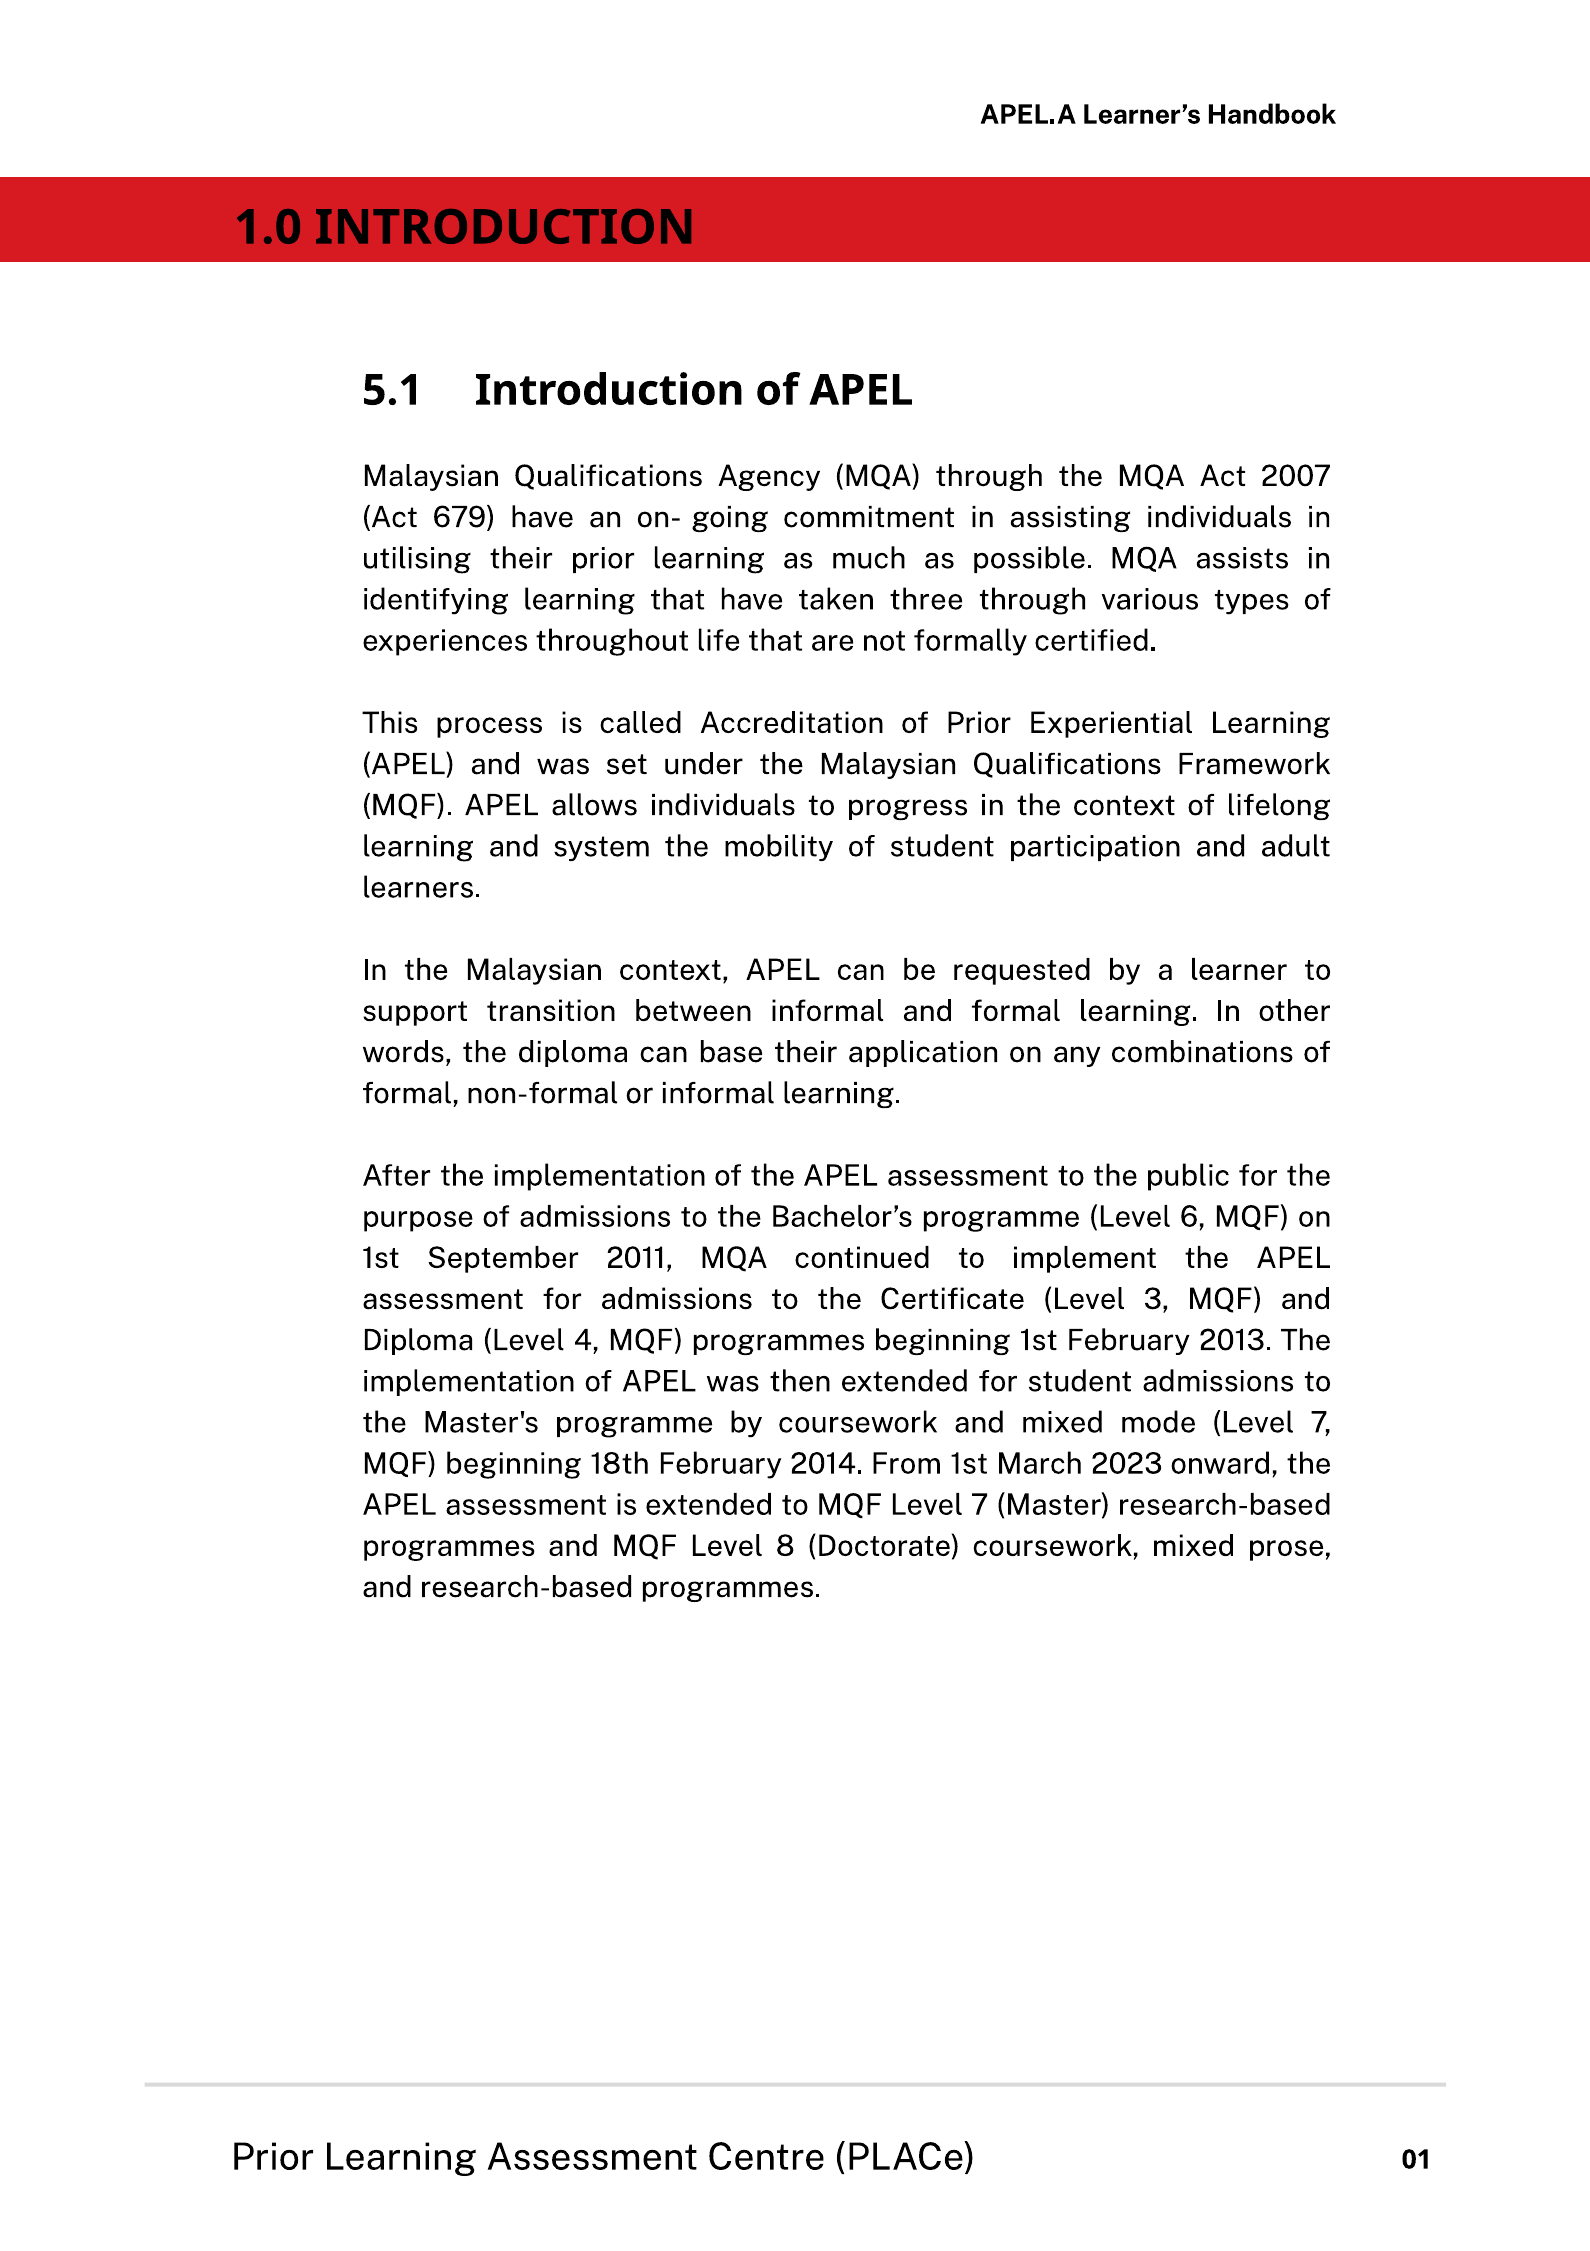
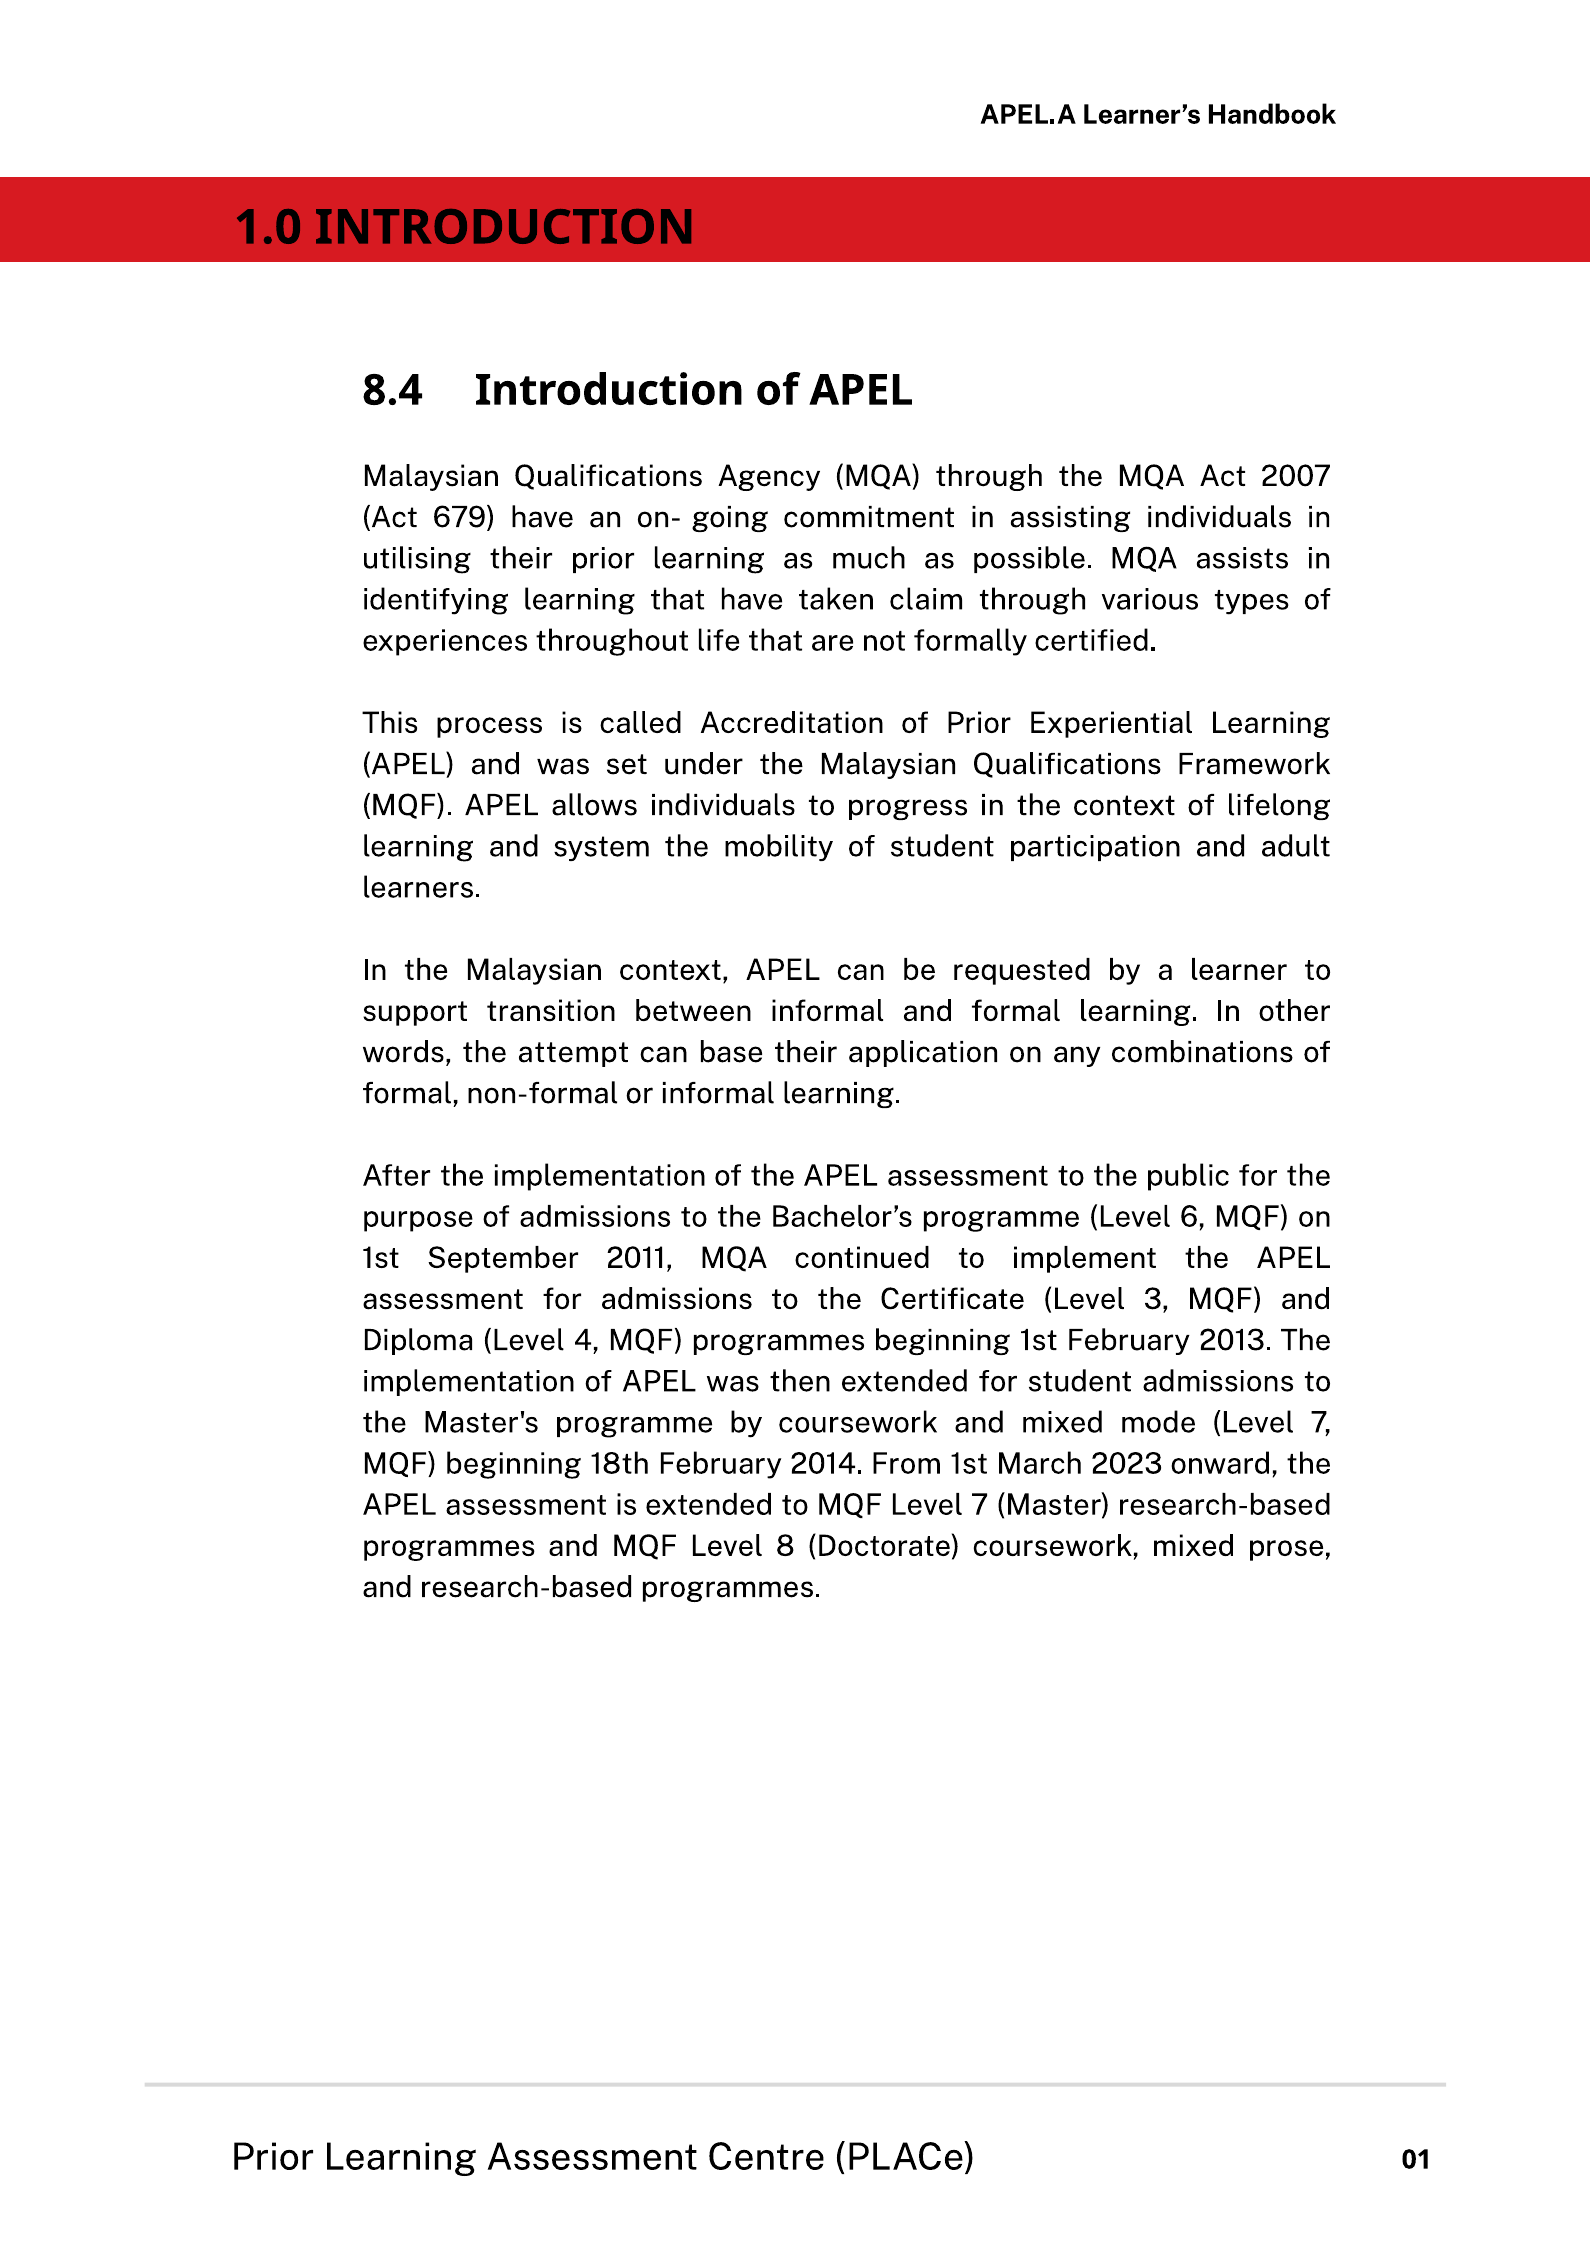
5.1: 5.1 -> 8.4 (392, 390)
three: three -> claim (927, 599)
the diploma: diploma -> attempt (573, 1052)
